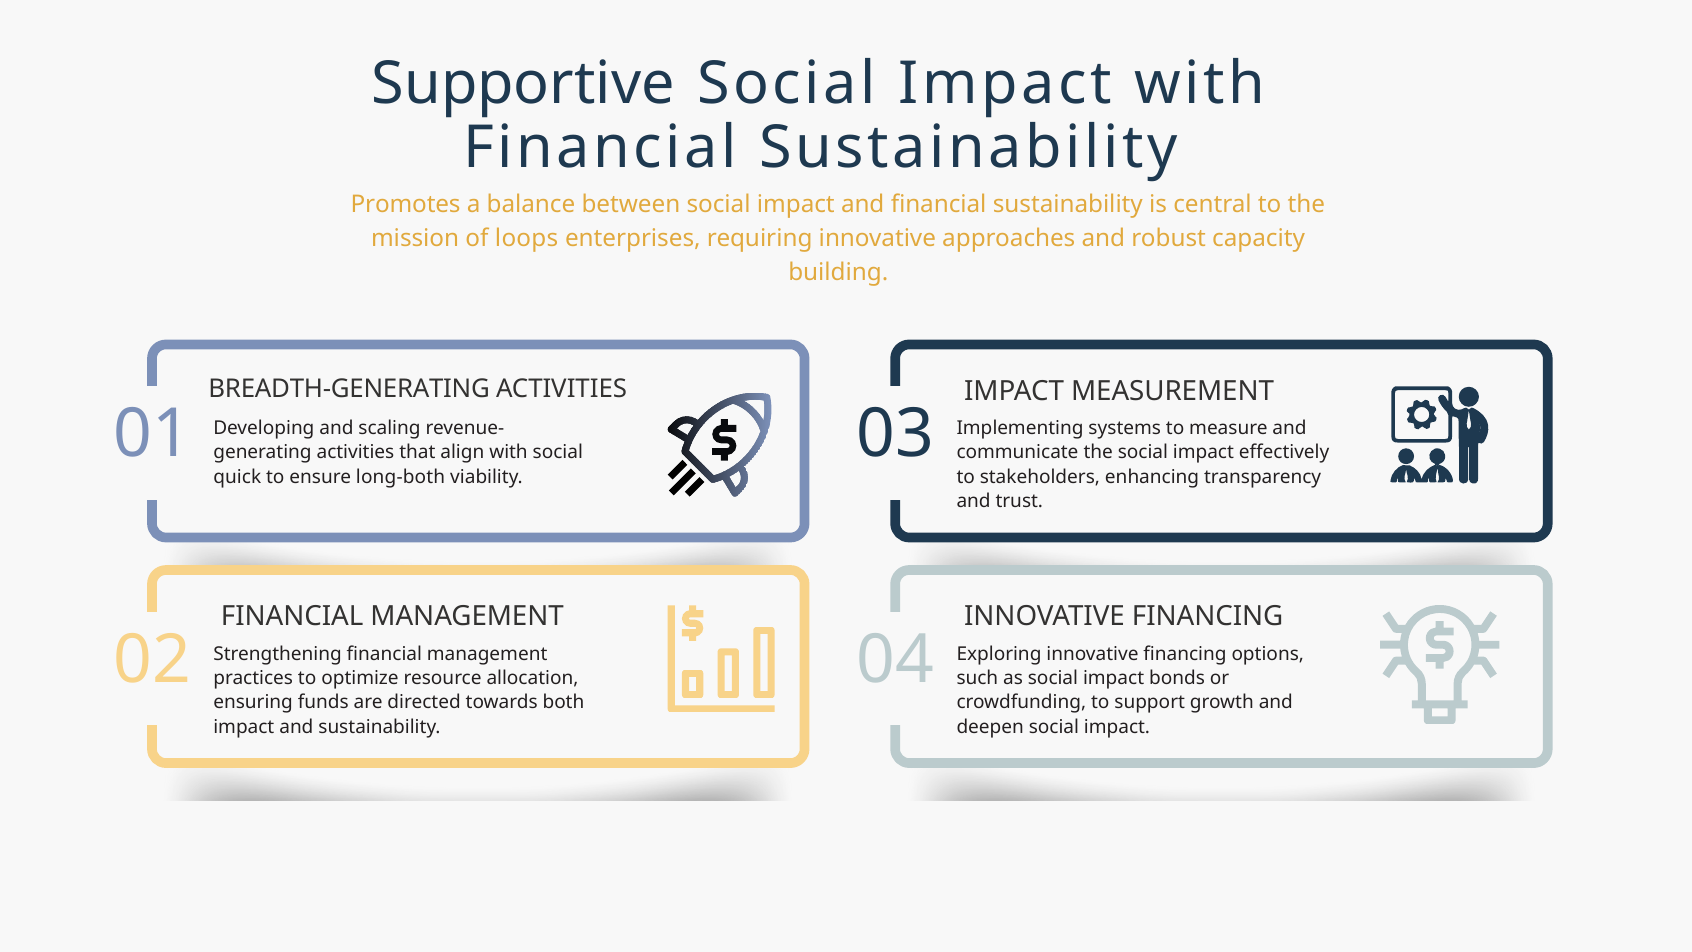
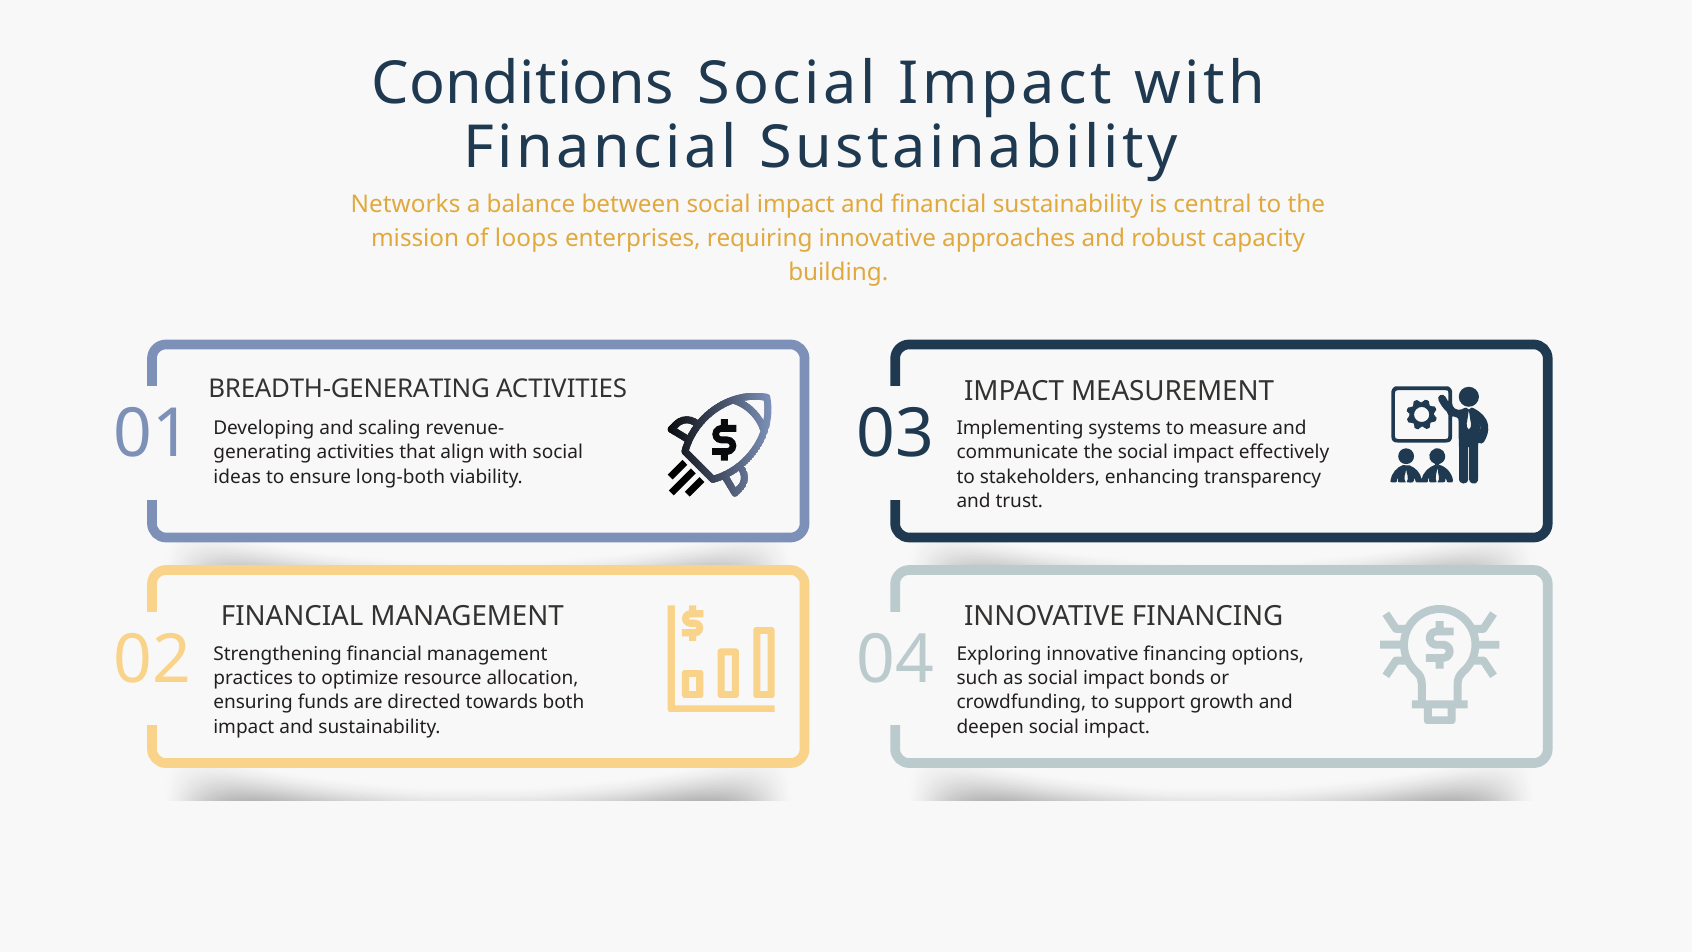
Supportive: Supportive -> Conditions (523, 84)
Promotes: Promotes -> Networks (406, 205)
quick: quick -> ideas (237, 477)
